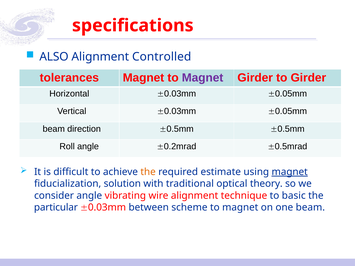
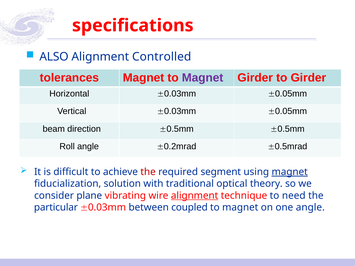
the colour: orange -> red (148, 172)
estimate: estimate -> segment (221, 172)
consider angle: angle -> plane (89, 196)
alignment underline: none -> present (195, 196)
basic: basic -> need (294, 196)
scheme: scheme -> coupled (190, 208)
one beam: beam -> angle (310, 208)
